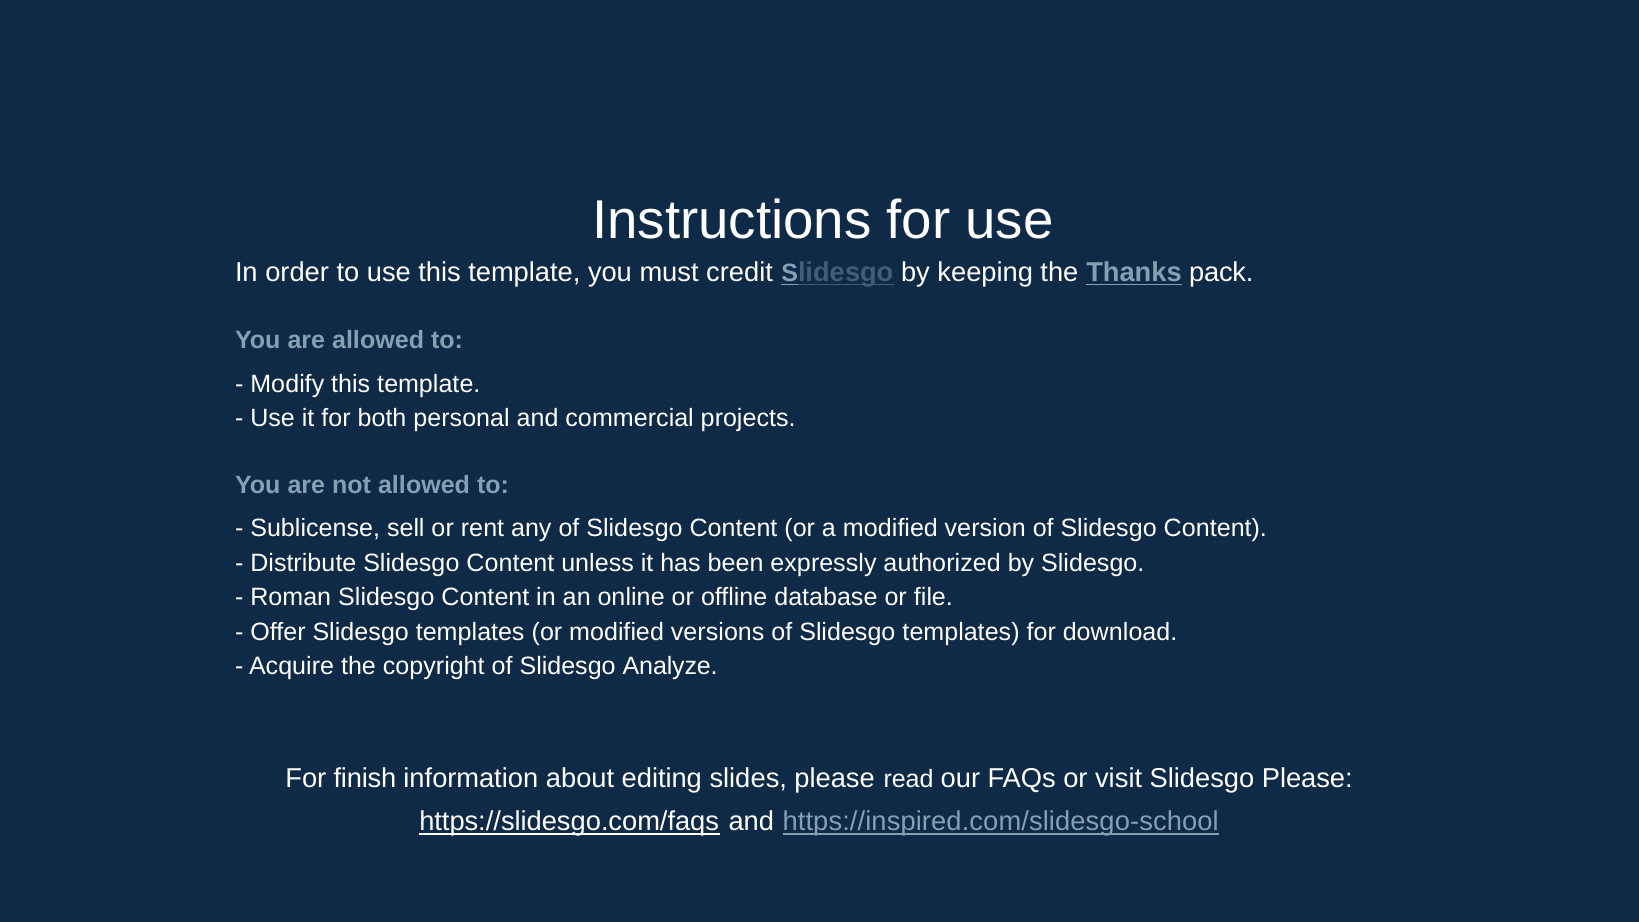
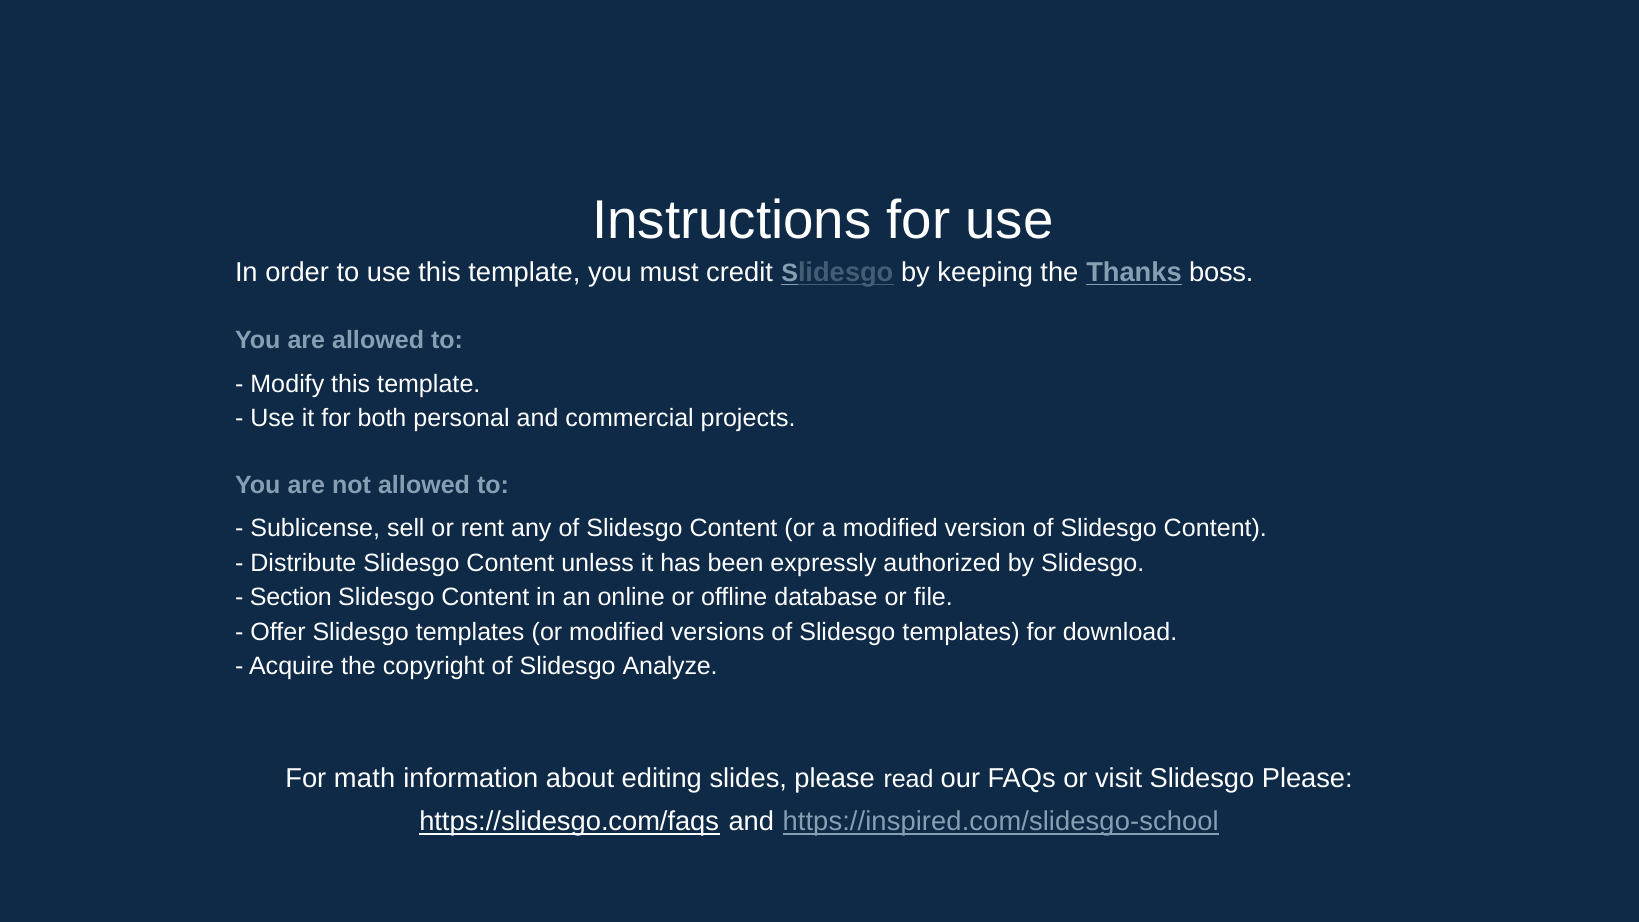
pack: pack -> boss (1221, 273)
Roman: Roman -> Section (291, 597)
finish: finish -> math (365, 779)
